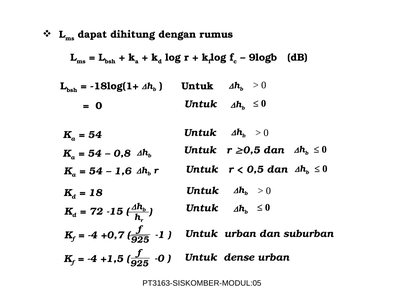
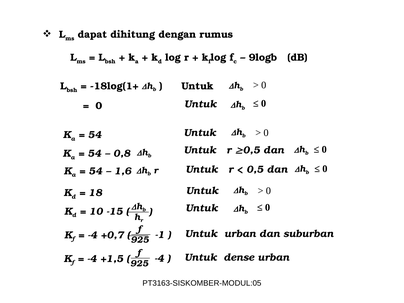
72: 72 -> 10 (96, 211)
925 -0: -0 -> -4 (159, 259)
